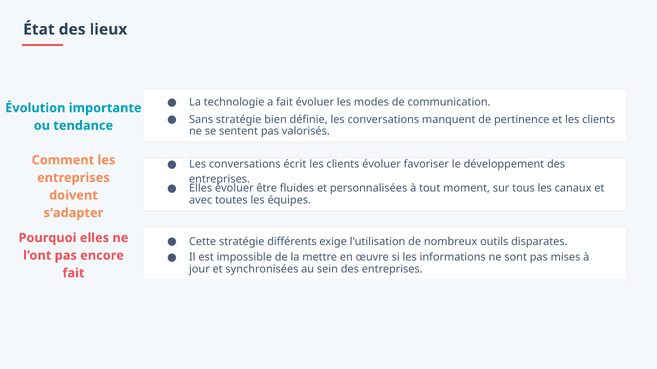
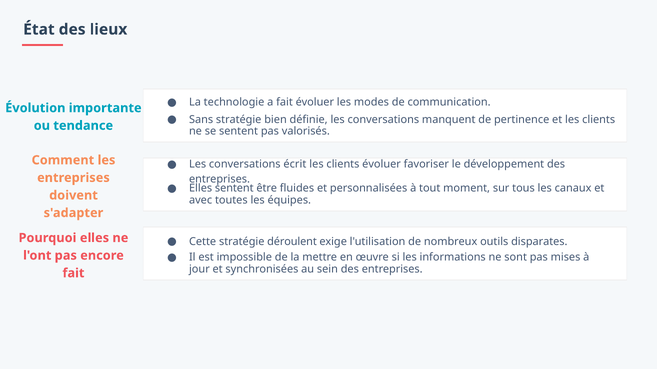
Elles évoluer: évoluer -> sentent (234, 189)
différents: différents -> déroulent (292, 242)
